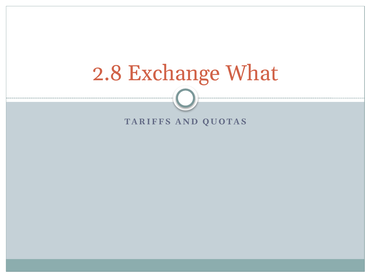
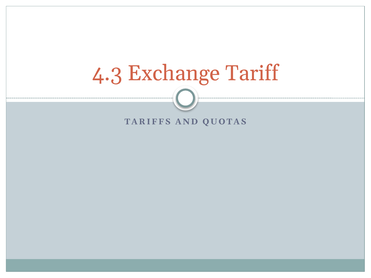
2.8: 2.8 -> 4.3 (107, 73)
What: What -> Tariff (252, 73)
